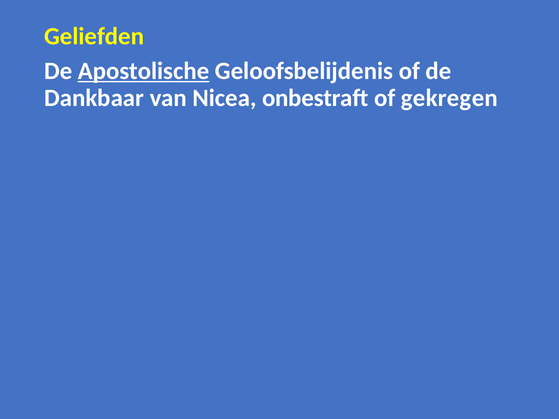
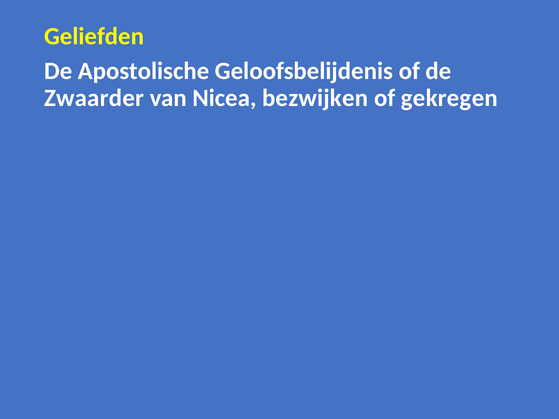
Apostolische underline: present -> none (144, 71)
Dankbaar: Dankbaar -> Zwaarder (94, 98)
onbestraft: onbestraft -> bezwijken (315, 98)
